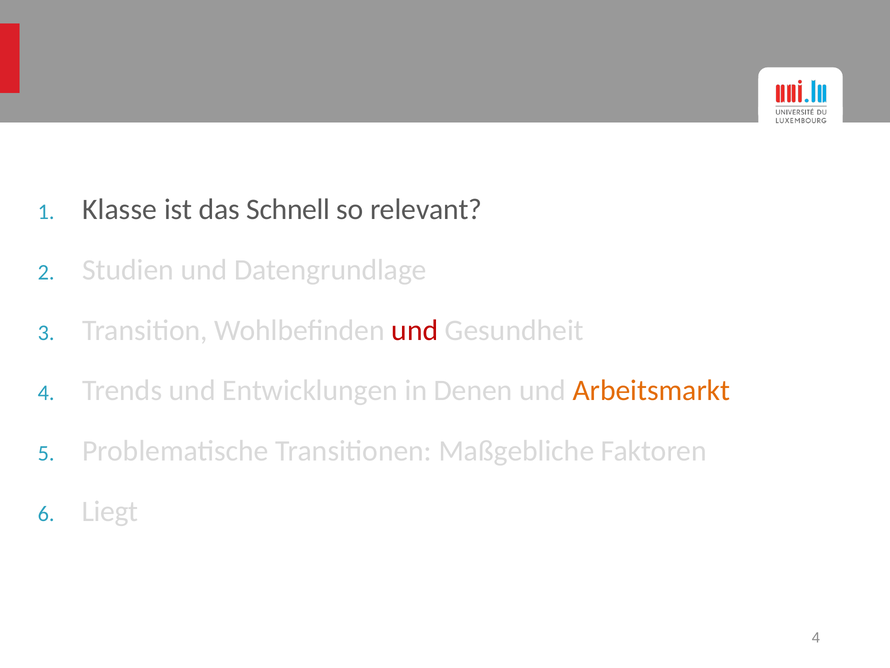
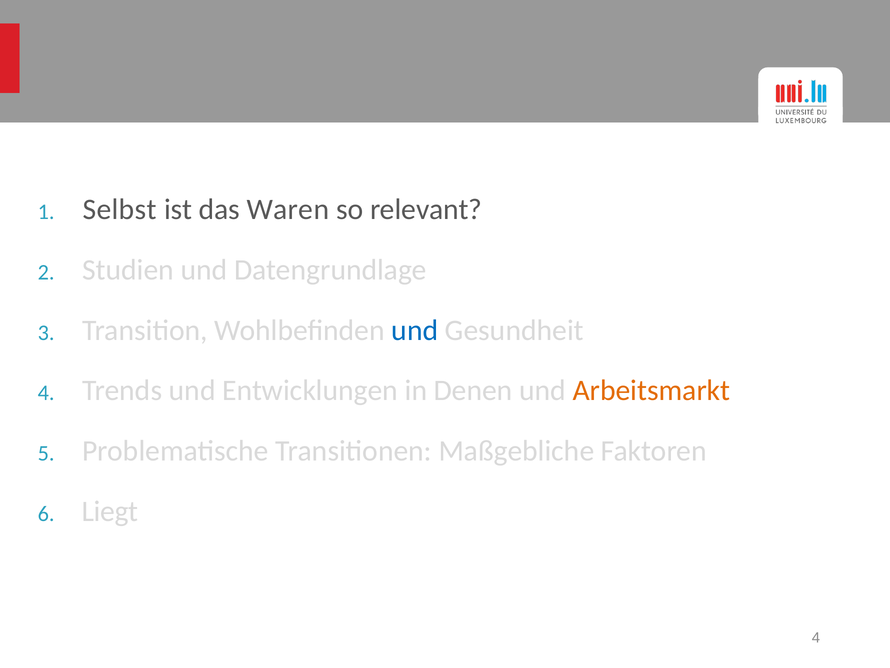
Klasse: Klasse -> Selbst (120, 209)
Schnell: Schnell -> Waren (288, 209)
und colour: red -> blue (415, 330)
